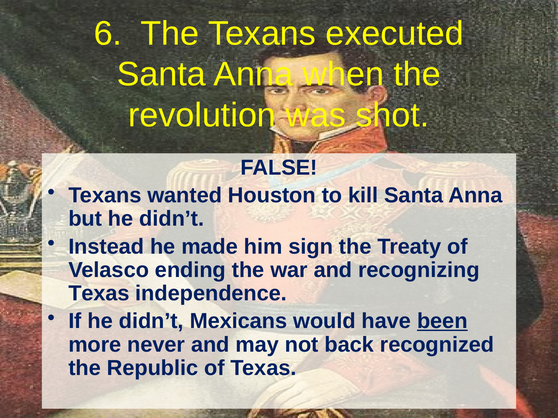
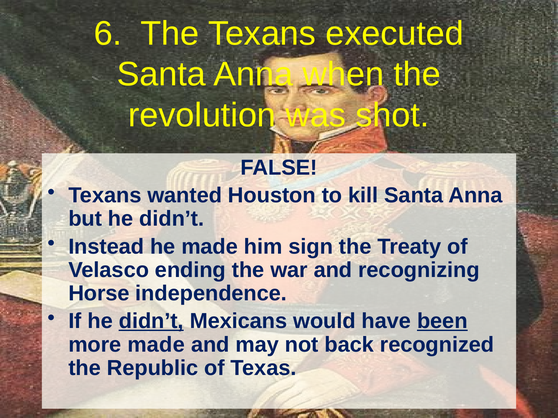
Texas: Texas -> Horse (99, 294)
didn’t underline: none -> present (151, 322)
more never: never -> made (156, 345)
